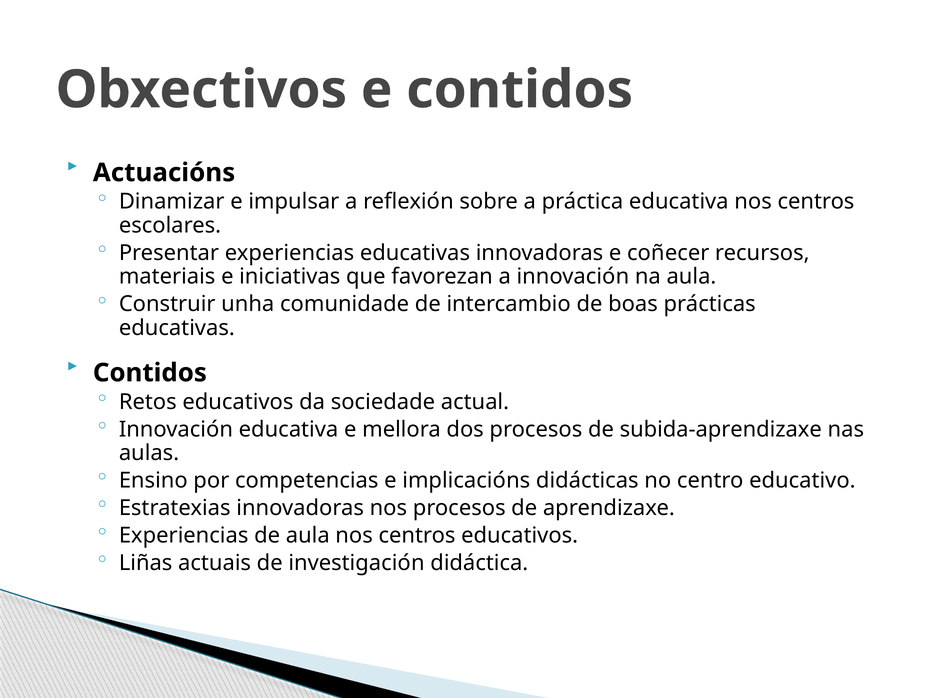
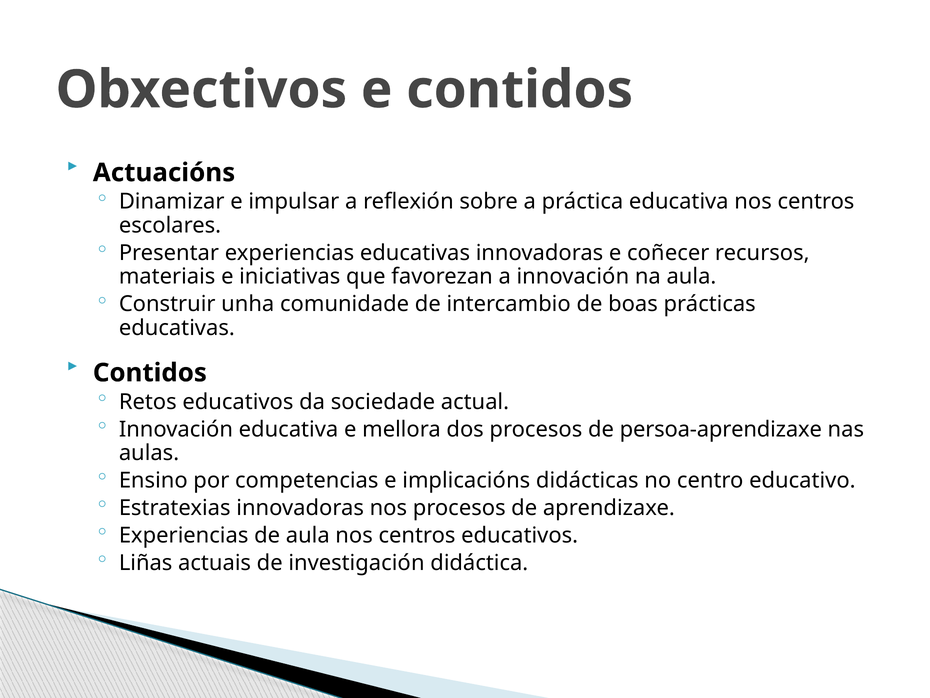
subida-aprendizaxe: subida-aprendizaxe -> persoa-aprendizaxe (721, 429)
